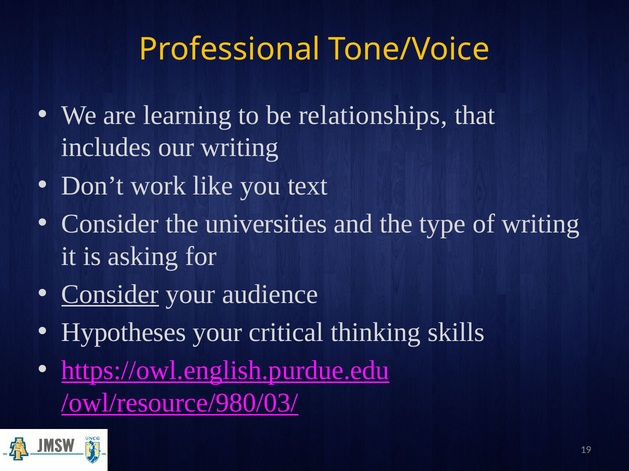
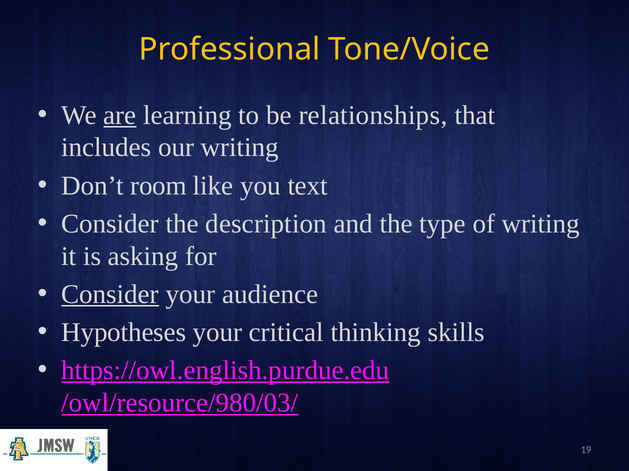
are underline: none -> present (120, 115)
work: work -> room (159, 186)
universities: universities -> description (266, 224)
